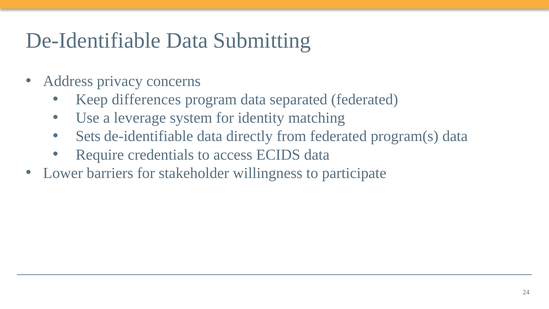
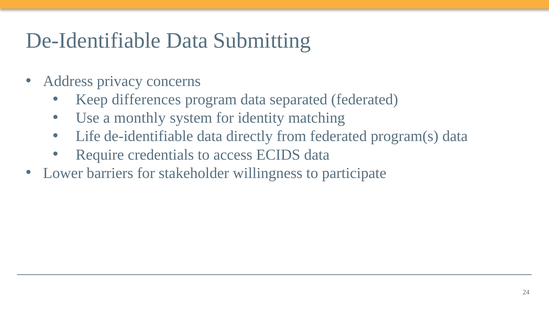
leverage: leverage -> monthly (140, 118)
Sets: Sets -> Life (88, 136)
